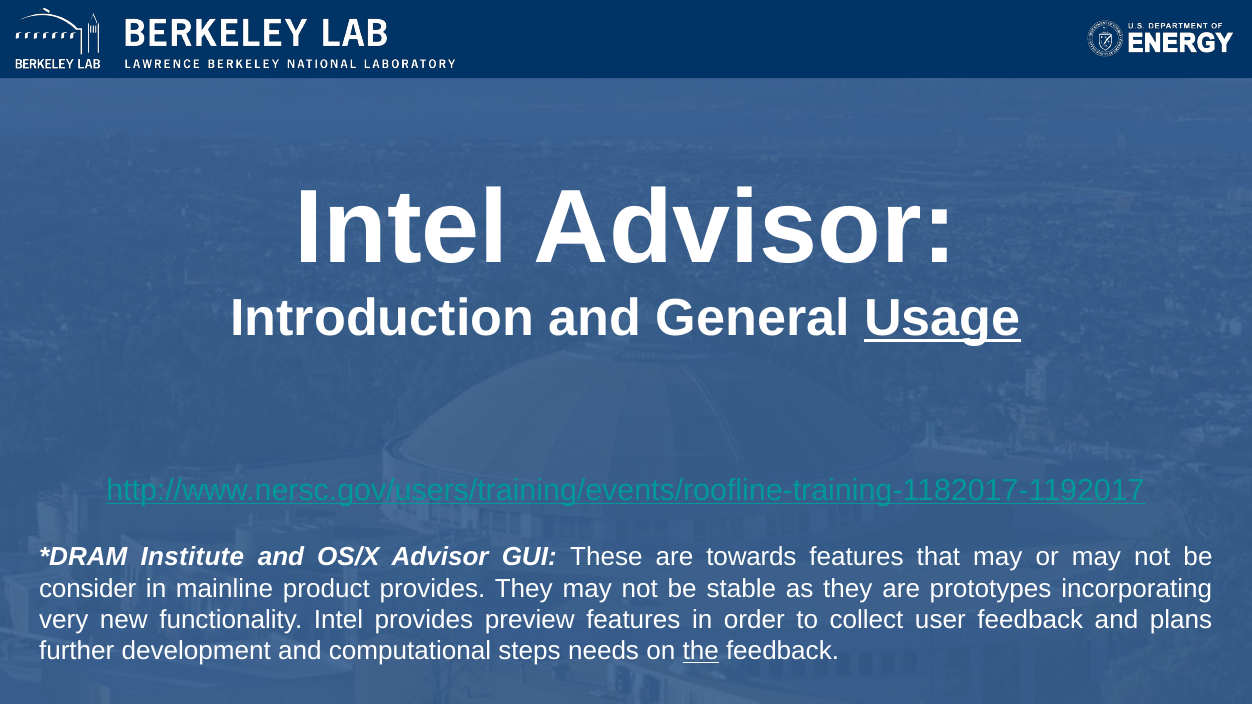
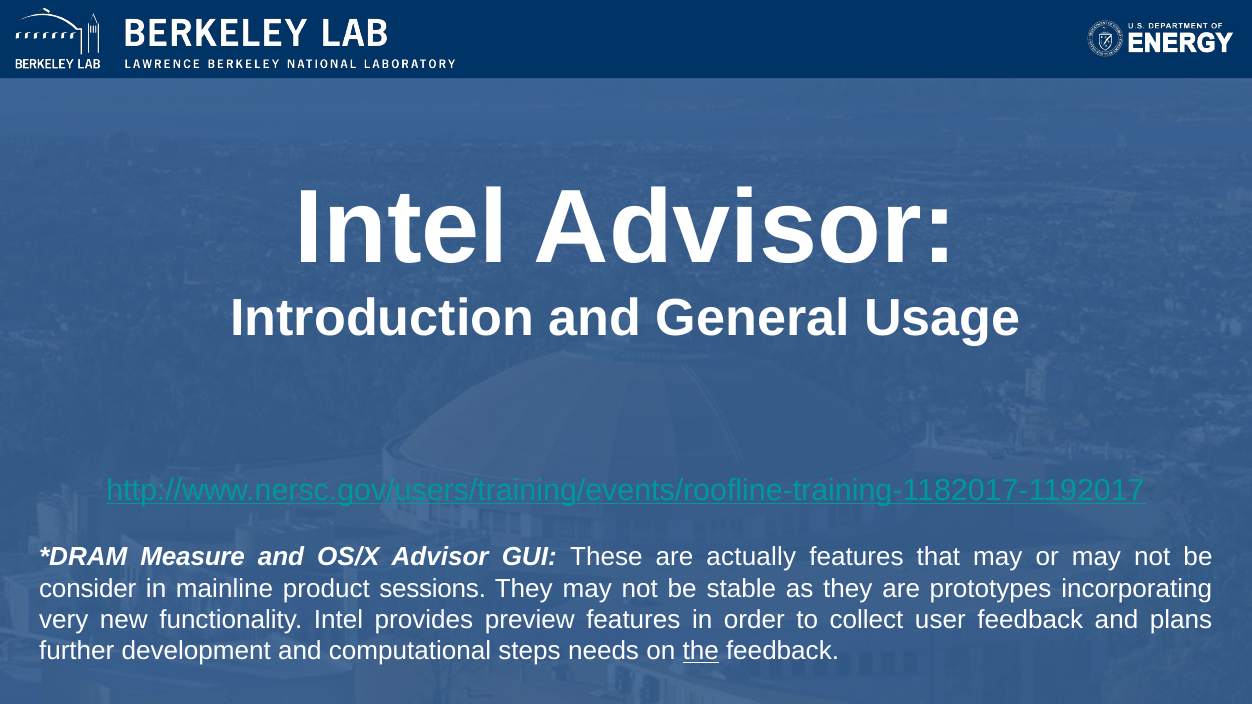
Usage underline: present -> none (942, 319)
Institute: Institute -> Measure (193, 557)
towards: towards -> actually (751, 557)
product provides: provides -> sessions (433, 589)
